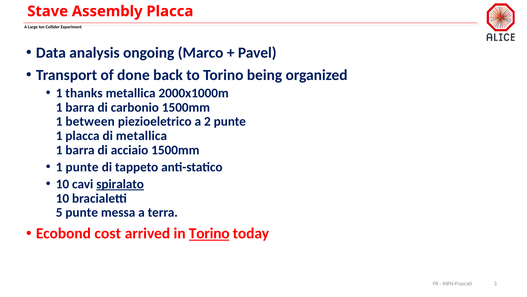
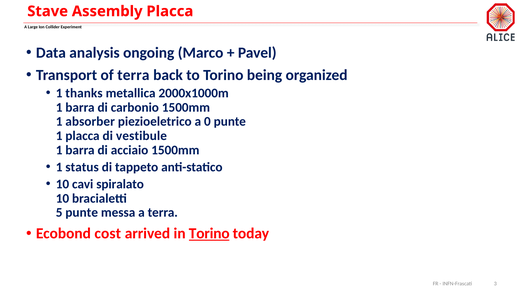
of done: done -> terra (133, 75)
between: between -> absorber (90, 121)
2: 2 -> 0 (207, 121)
di metallica: metallica -> vestibule (141, 136)
1 punte: punte -> status (82, 167)
spiralato underline: present -> none (120, 184)
